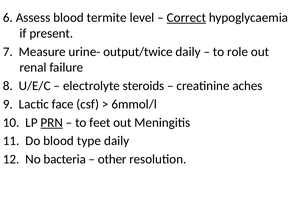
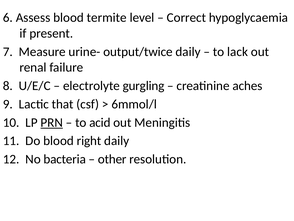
Correct underline: present -> none (186, 18)
role: role -> lack (238, 52)
steroids: steroids -> gurgling (144, 86)
face: face -> that (63, 104)
feet: feet -> acid (100, 122)
type: type -> right (89, 141)
